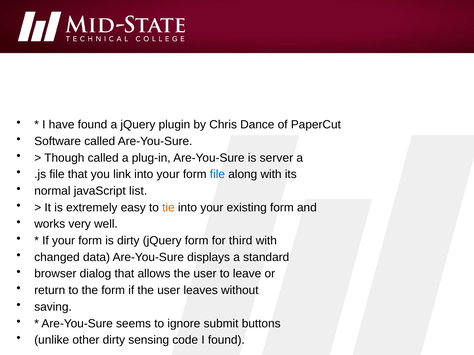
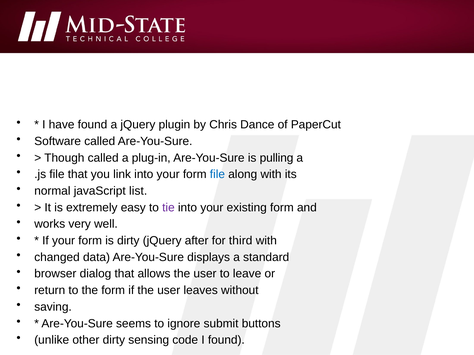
server: server -> pulling (277, 158)
tie colour: orange -> purple (168, 208)
jQuery form: form -> after (197, 241)
